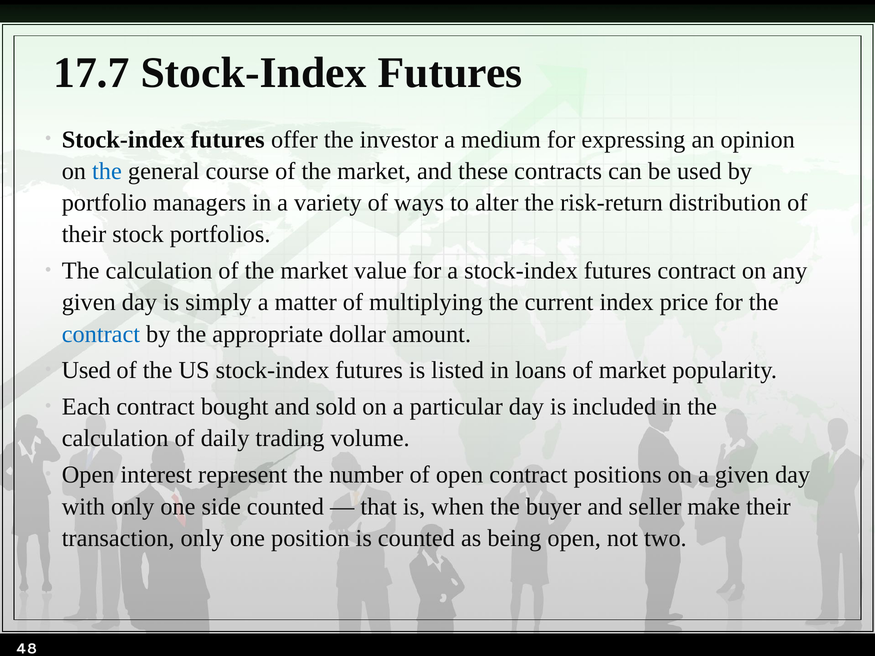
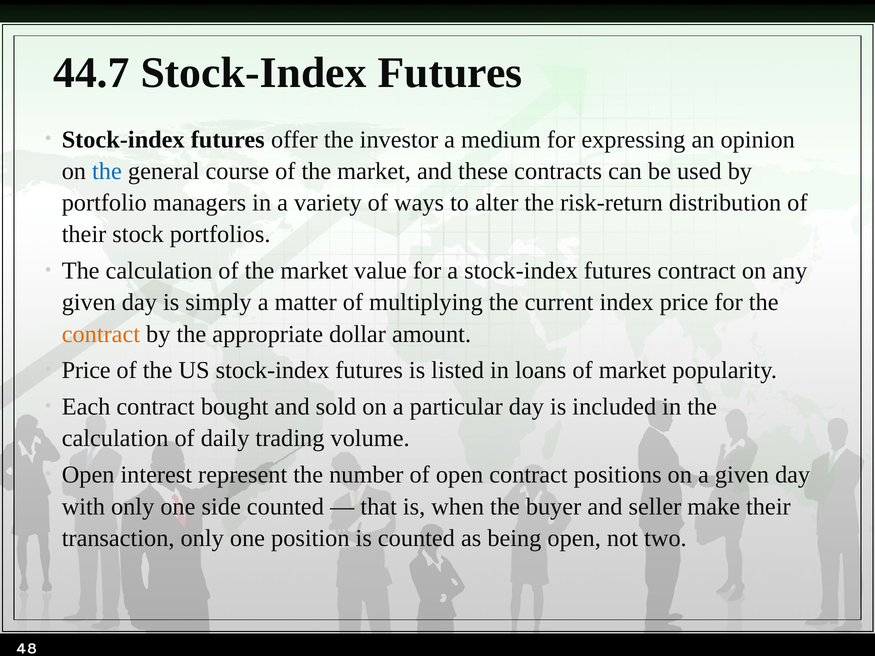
17.7: 17.7 -> 44.7 (91, 73)
contract colour: blue -> orange (101, 334)
Used: Used -> Price (86, 371)
